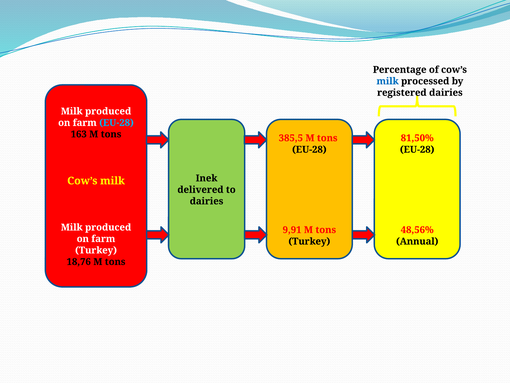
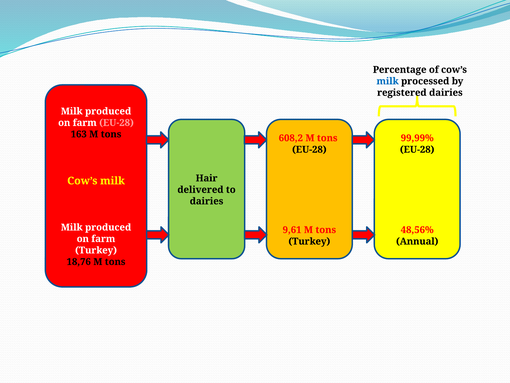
EU-28 colour: light blue -> pink (116, 123)
385,5: 385,5 -> 608,2 (291, 138)
81,50%: 81,50% -> 99,99% (417, 138)
Inek: Inek -> Hair (207, 178)
9,91: 9,91 -> 9,61 (292, 230)
